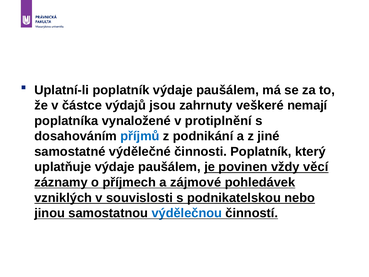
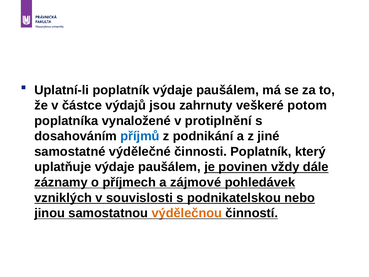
nemají: nemají -> potom (307, 105)
věcí: věcí -> dále (316, 167)
výdělečnou colour: blue -> orange (187, 213)
